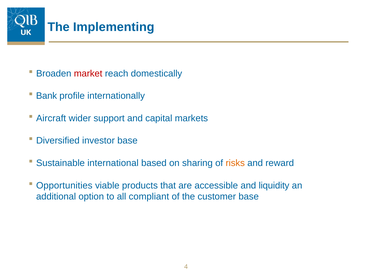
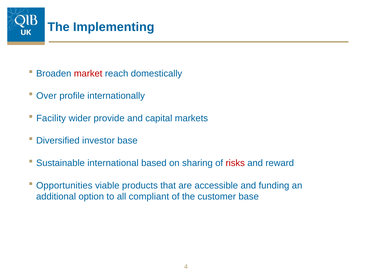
Bank: Bank -> Over (46, 96)
Aircraft: Aircraft -> Facility (51, 118)
support: support -> provide (109, 118)
risks colour: orange -> red (235, 163)
liquidity: liquidity -> funding (274, 185)
